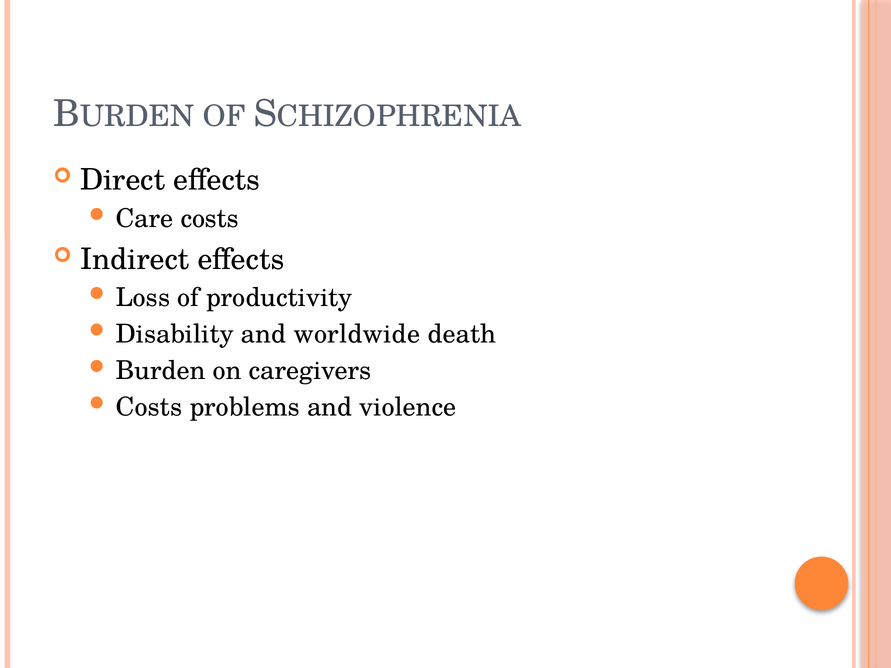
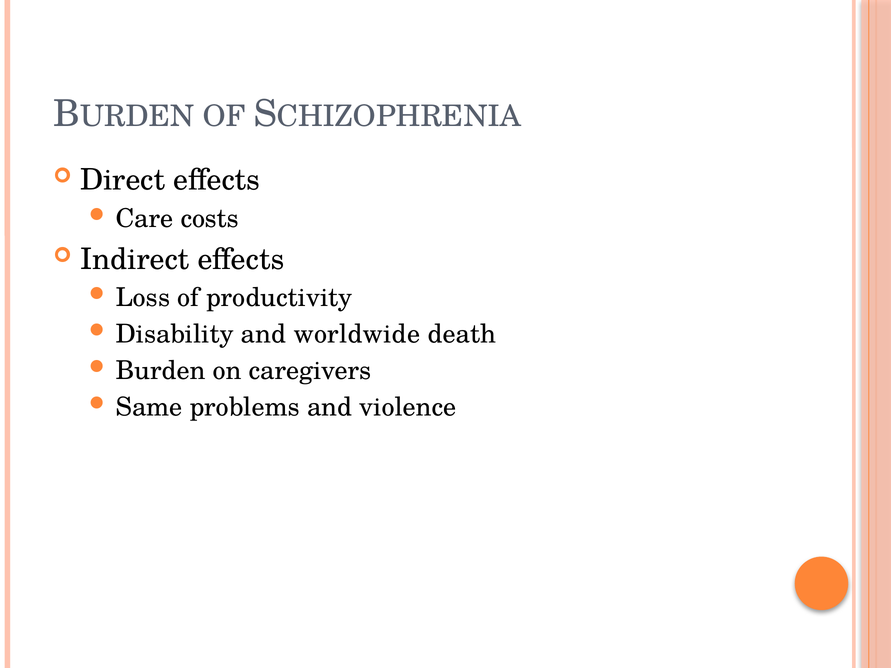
Costs: Costs -> Same (149, 407)
